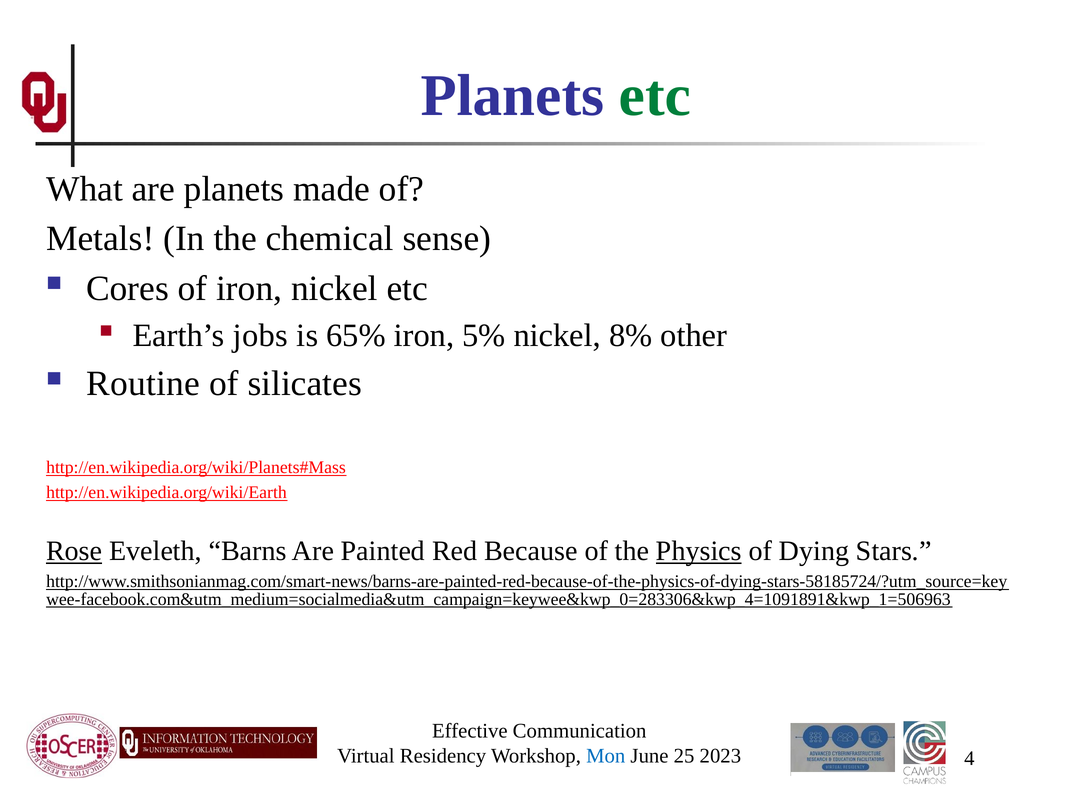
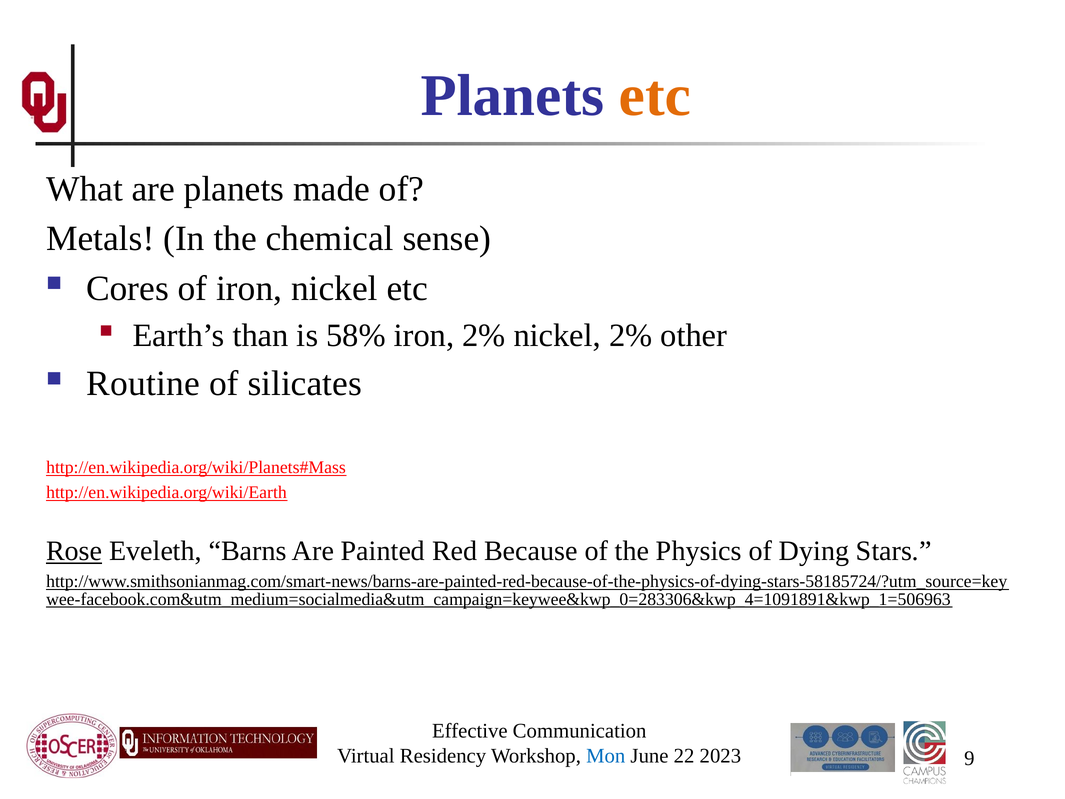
etc colour: green -> orange (655, 95)
jobs: jobs -> than (261, 335)
65%: 65% -> 58% (356, 335)
iron 5%: 5% -> 2% (484, 335)
nickel 8%: 8% -> 2% (631, 335)
Physics underline: present -> none (699, 551)
25: 25 -> 22 (684, 756)
4: 4 -> 9 (969, 758)
